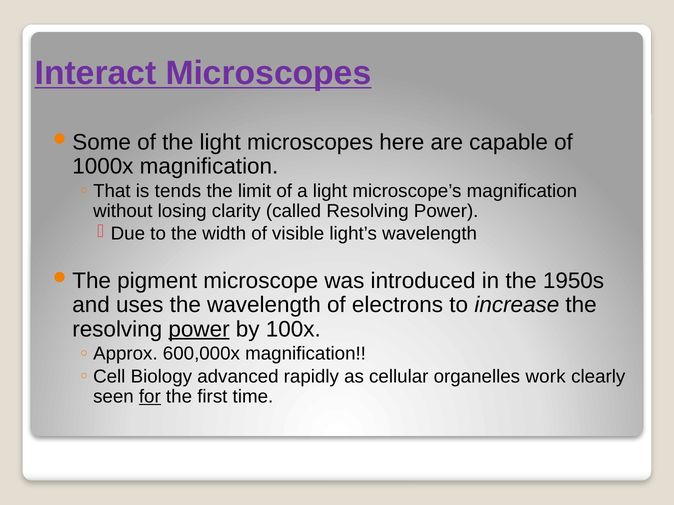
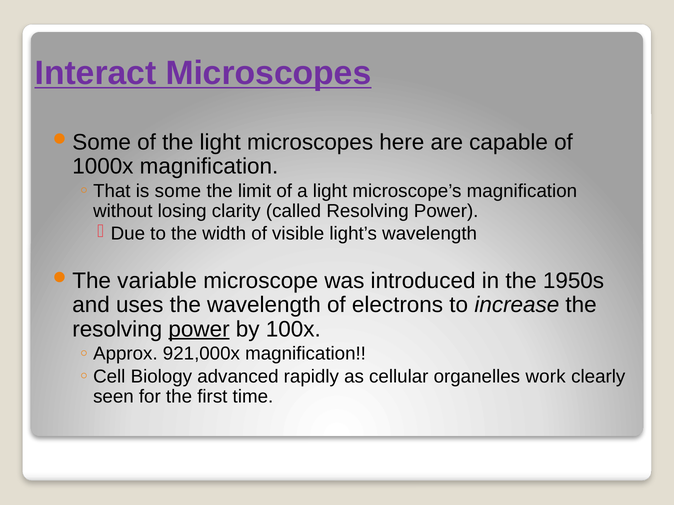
tends: tends -> some (178, 191)
pigment: pigment -> variable (157, 281)
600,000x: 600,000x -> 921,000x (201, 354)
for underline: present -> none (150, 397)
